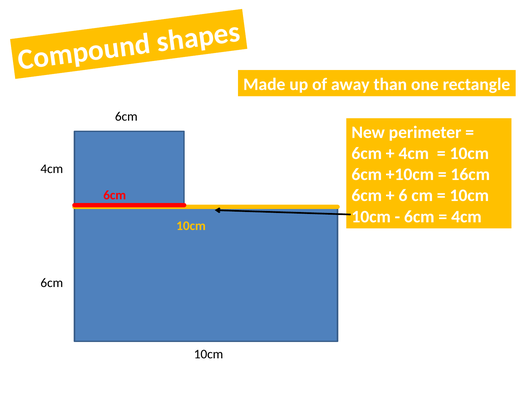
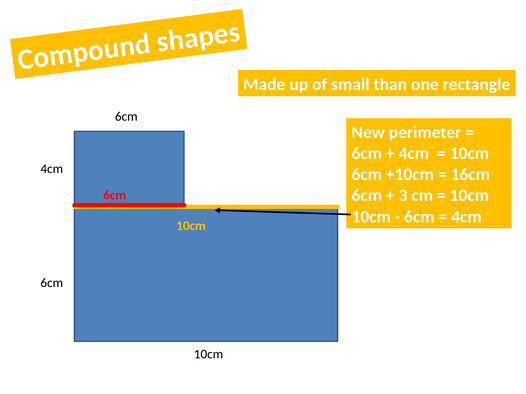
away: away -> small (350, 84)
6: 6 -> 3 (403, 196)
